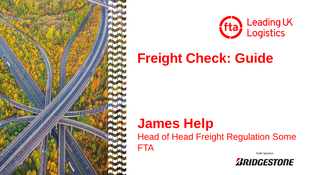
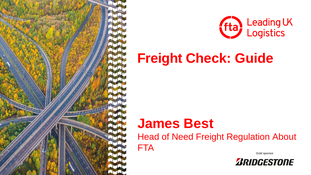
Help: Help -> Best (199, 124)
of Head: Head -> Need (183, 137)
Some: Some -> About (284, 137)
